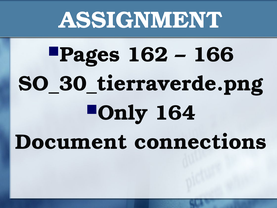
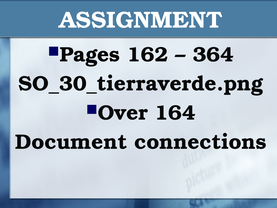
166: 166 -> 364 (213, 55)
Only: Only -> Over (123, 113)
